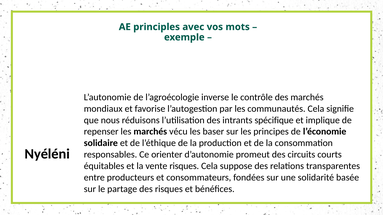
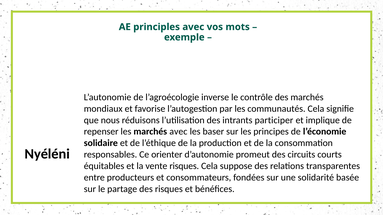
spécifique: spécifique -> participer (274, 120)
marchés vécu: vécu -> avec (178, 132)
